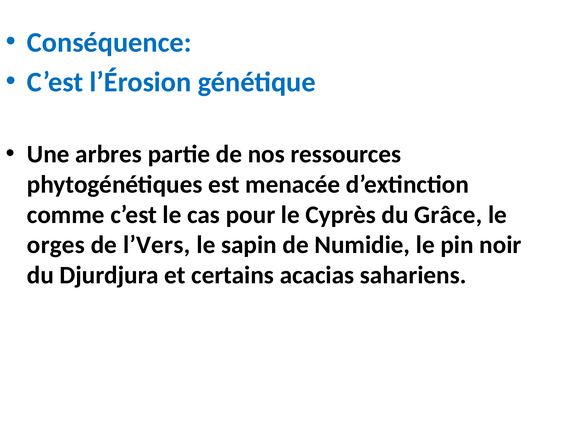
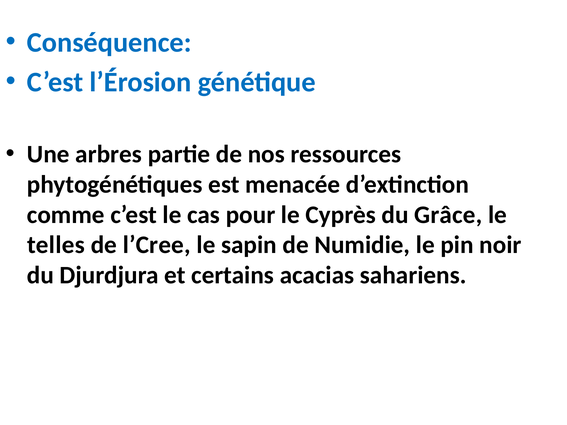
orges: orges -> telles (56, 245)
l’Vers: l’Vers -> l’Cree (157, 245)
